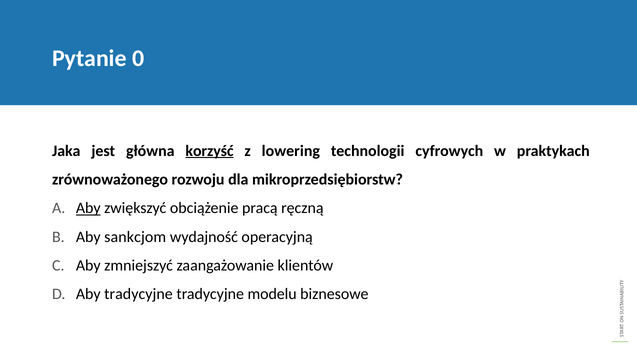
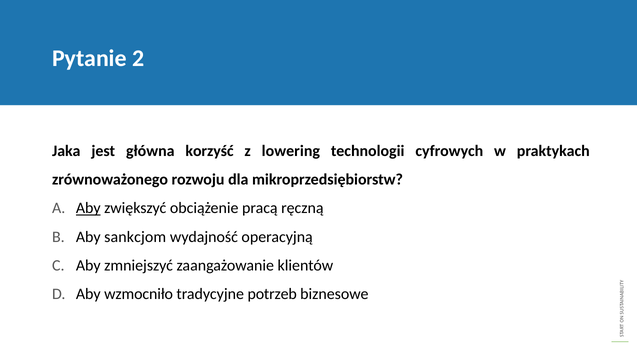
0: 0 -> 2 (138, 58)
korzyść underline: present -> none (210, 151)
Aby tradycyjne: tradycyjne -> wzmocniło (139, 294)
modelu: modelu -> potrzeb (272, 294)
